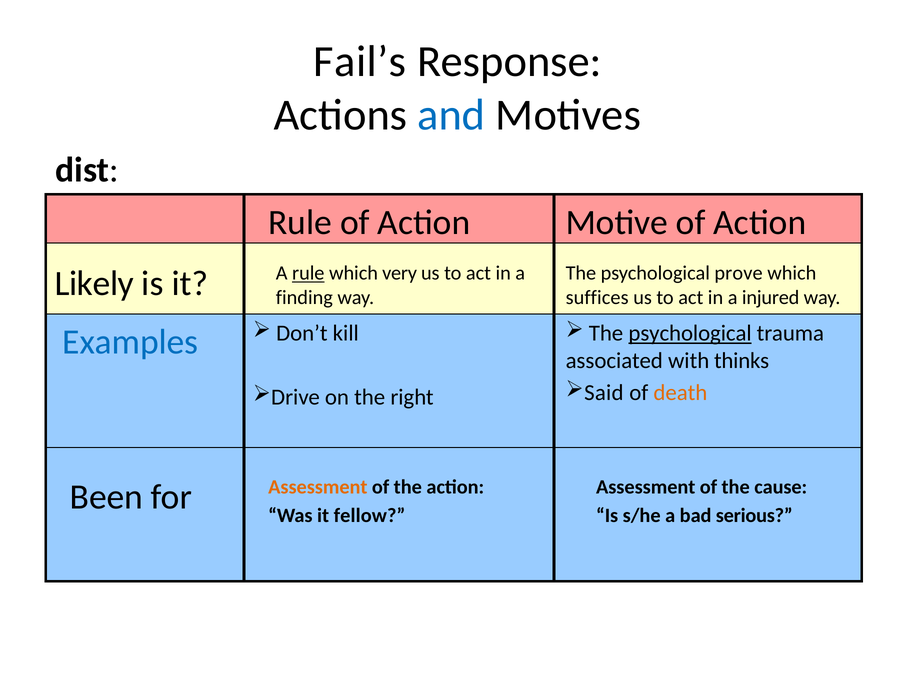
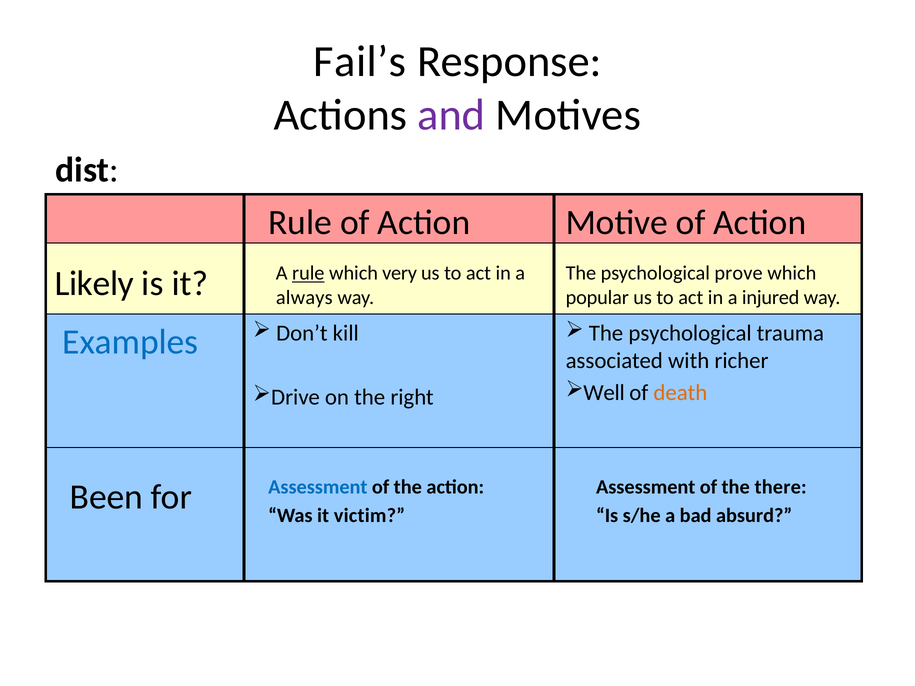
and colour: blue -> purple (451, 115)
finding: finding -> always (304, 298)
suffices: suffices -> popular (597, 298)
psychological underline: present -> none (690, 334)
thinks: thinks -> richer (741, 361)
Said: Said -> Well (604, 393)
cause: cause -> there (781, 487)
Assessment colour: orange -> blue (318, 487)
fellow: fellow -> victim (370, 516)
serious: serious -> absurd (754, 516)
